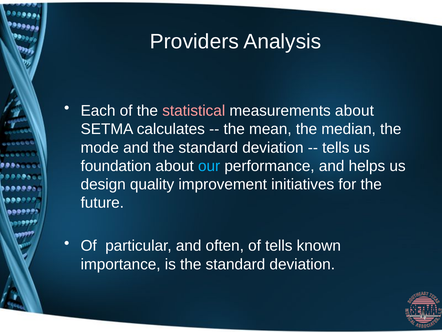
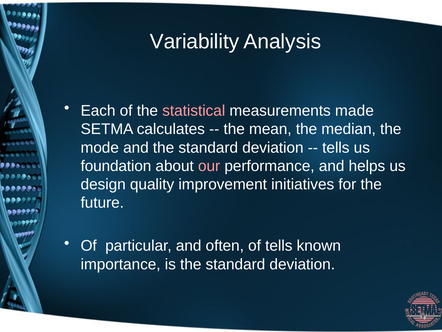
Providers: Providers -> Variability (195, 41)
measurements about: about -> made (354, 111)
our colour: light blue -> pink (209, 166)
